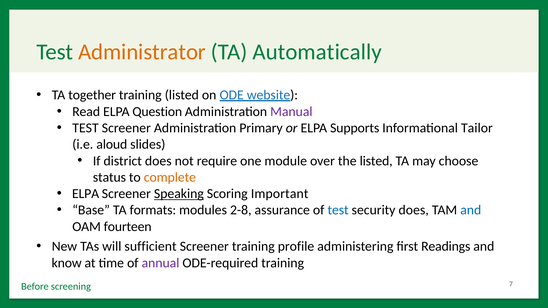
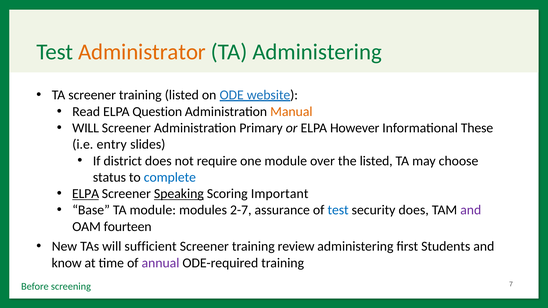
TA Automatically: Automatically -> Administering (317, 52)
TA together: together -> screener (92, 95)
Manual colour: purple -> orange (291, 112)
TEST: TEST -> WILL (86, 128)
Supports: Supports -> However (355, 128)
Tailor: Tailor -> These (477, 128)
aloud: aloud -> entry (112, 145)
complete colour: orange -> blue (170, 177)
ELPA underline: none -> present (86, 194)
TA formats: formats -> module (153, 210)
2-8: 2-8 -> 2-7 (241, 210)
and colour: blue -> purple (471, 210)
profile: profile -> review (296, 247)
Readings: Readings -> Students (446, 247)
